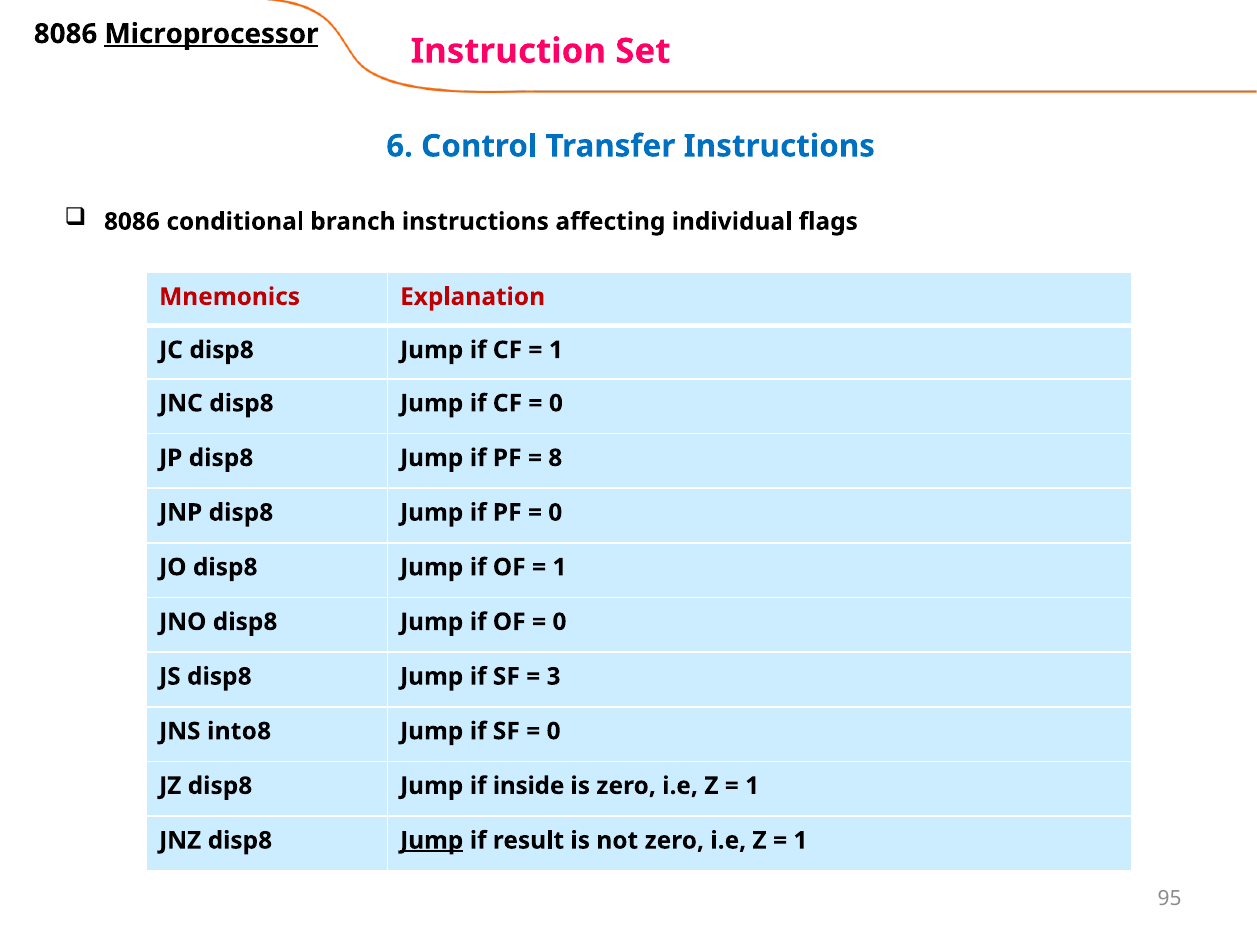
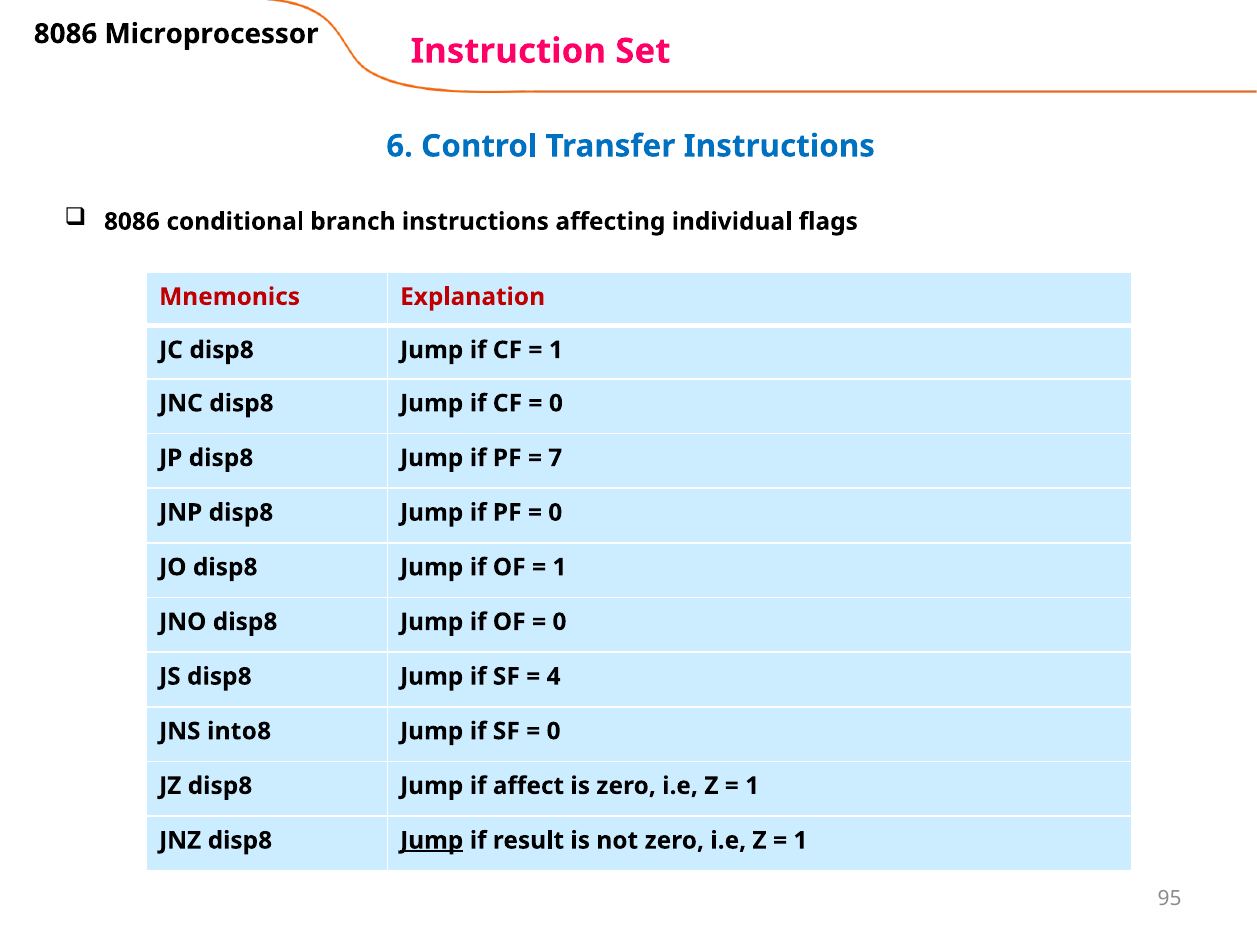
Microprocessor underline: present -> none (212, 34)
8: 8 -> 7 (555, 458)
3: 3 -> 4 (554, 676)
inside: inside -> affect (528, 786)
